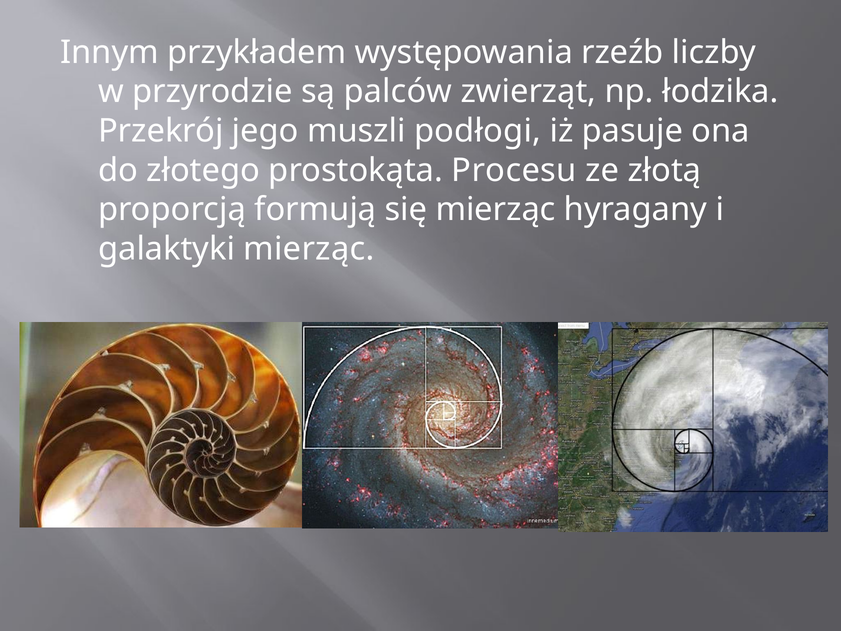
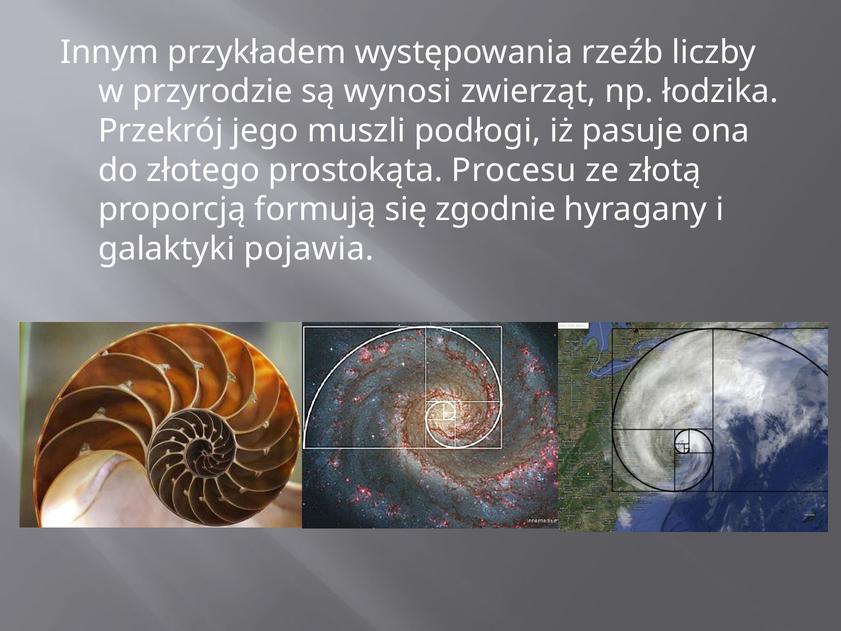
palców: palców -> wynosi (398, 92)
się mierząc: mierząc -> zgodnie (496, 209)
galaktyki mierząc: mierząc -> pojawia (309, 249)
